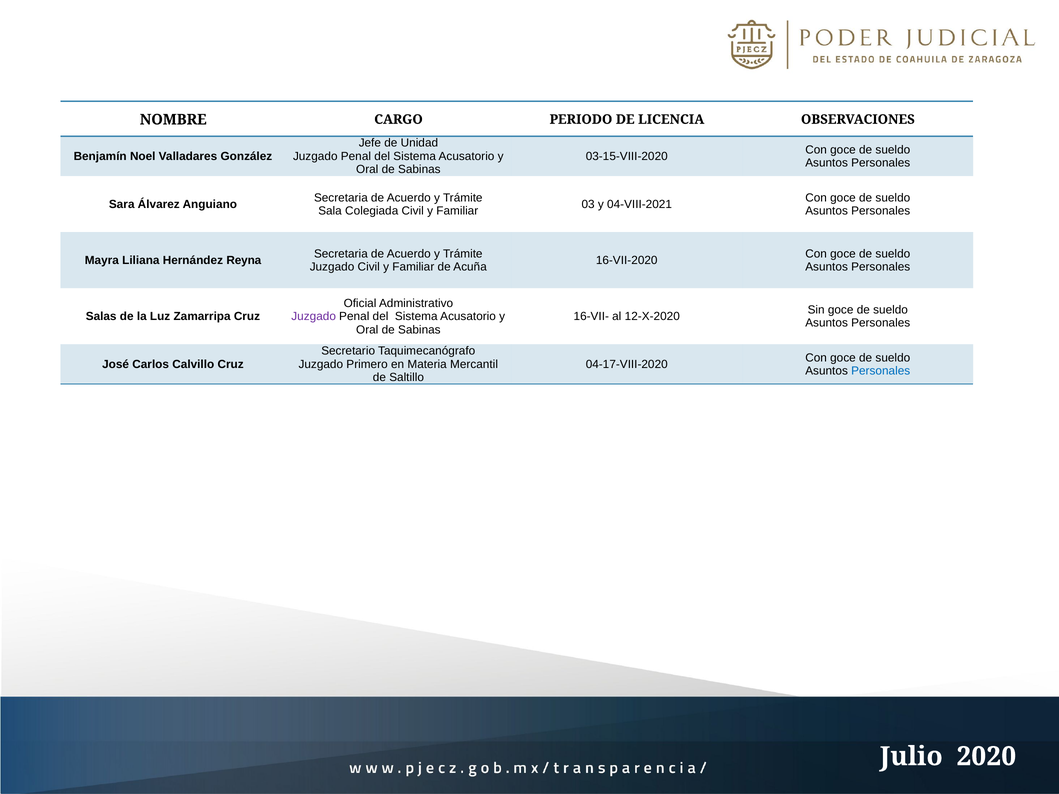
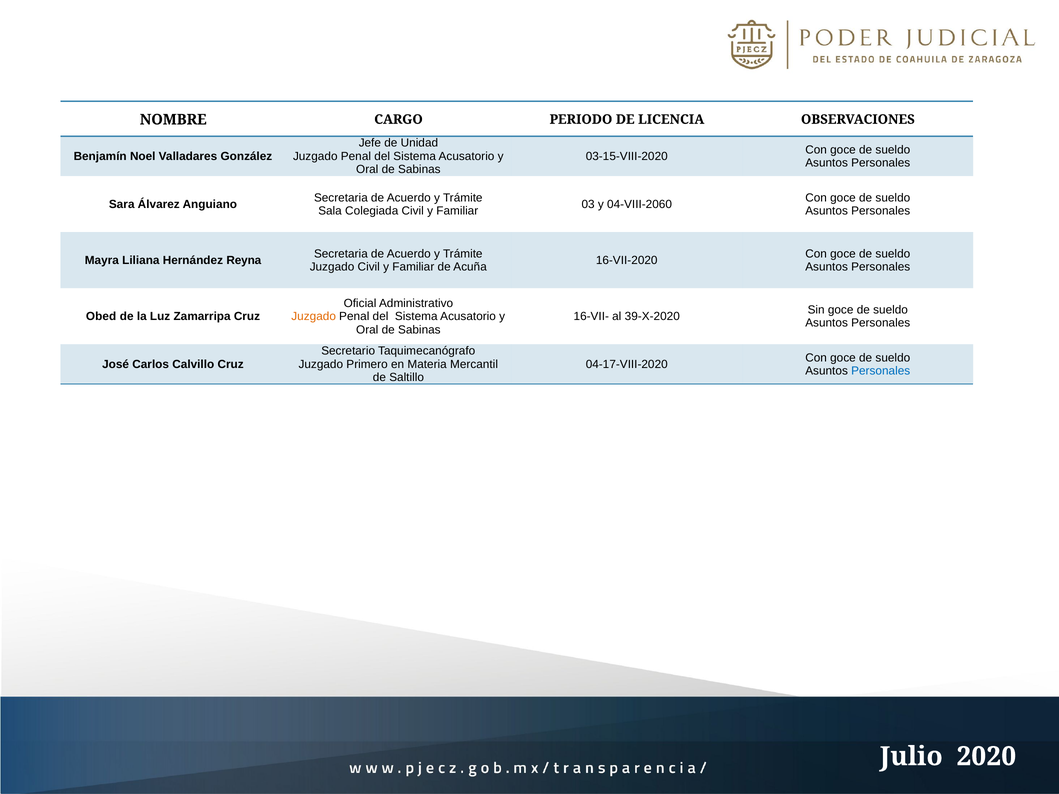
04-VIII-2021: 04-VIII-2021 -> 04-VIII-2060 (640, 204)
Salas: Salas -> Obed (101, 316)
Juzgado colour: purple -> orange (314, 316)
12-X-2020: 12-X-2020 -> 39-X-2020 (652, 316)
